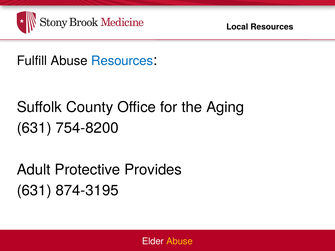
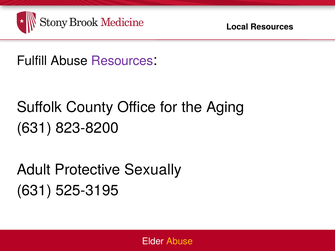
Resources colour: blue -> purple (122, 61)
754-8200: 754-8200 -> 823-8200 (87, 128)
Provides: Provides -> Sexually (153, 170)
874-3195: 874-3195 -> 525-3195 (87, 191)
